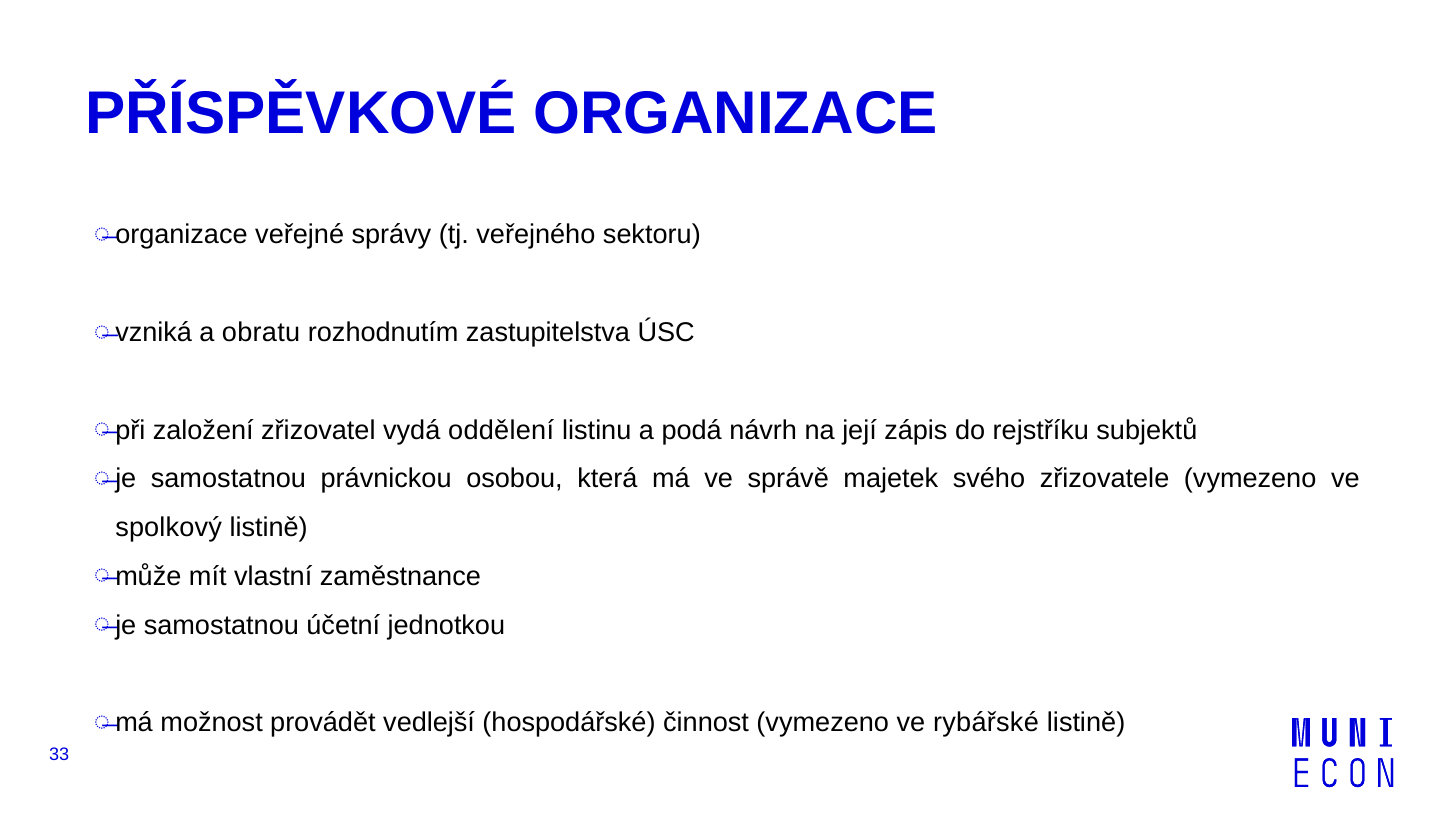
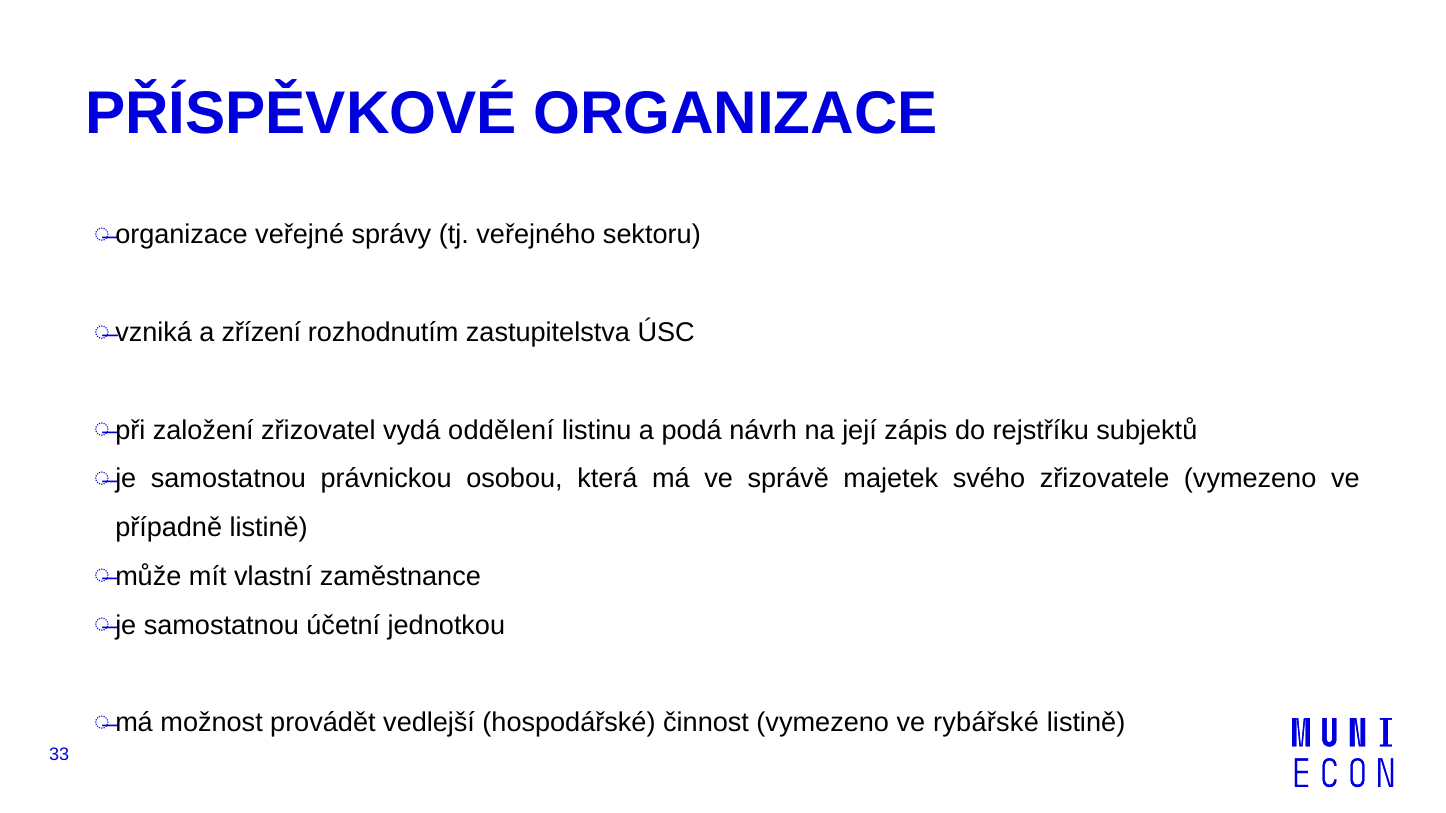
obratu: obratu -> zřízení (261, 333)
spolkový: spolkový -> případně (169, 528)
